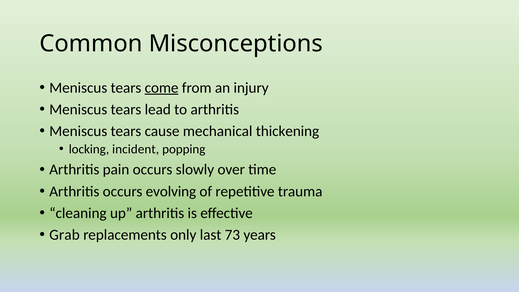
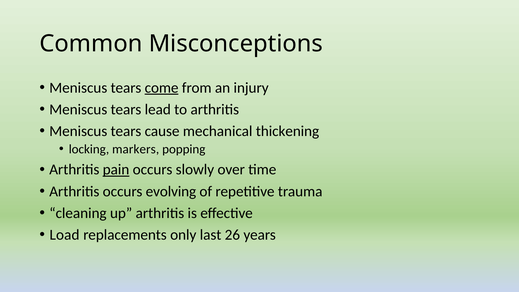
incident: incident -> markers (136, 149)
pain underline: none -> present (116, 170)
Grab: Grab -> Load (65, 235)
73: 73 -> 26 (232, 235)
